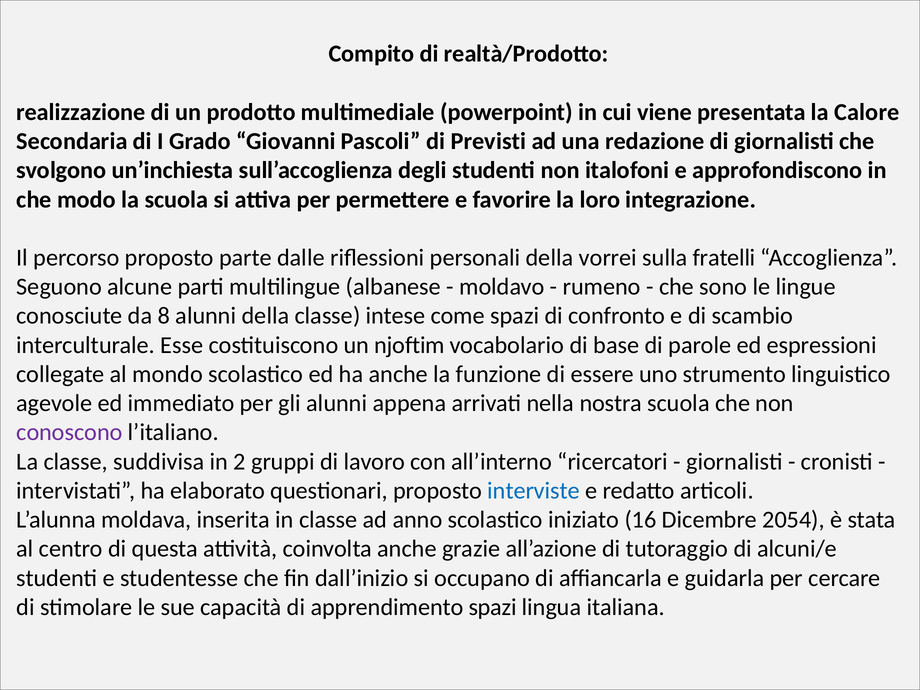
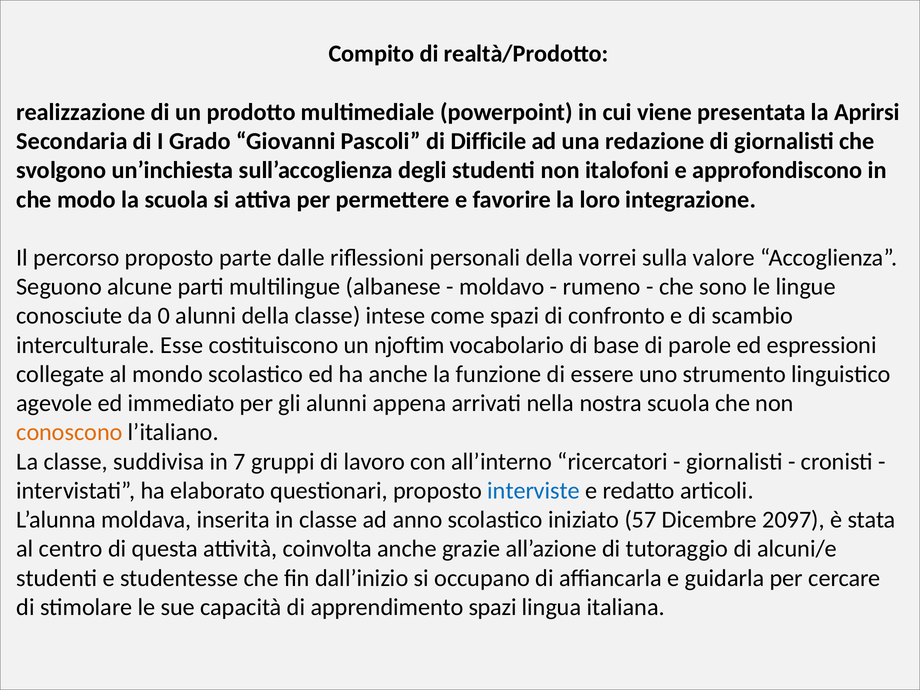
Calore: Calore -> Aprirsi (867, 112)
Previsti: Previsti -> Difficile (488, 141)
fratelli: fratelli -> valore (724, 258)
8: 8 -> 0 (164, 316)
conoscono colour: purple -> orange (69, 432)
2: 2 -> 7 (239, 462)
16: 16 -> 57 (640, 520)
2054: 2054 -> 2097 (793, 520)
